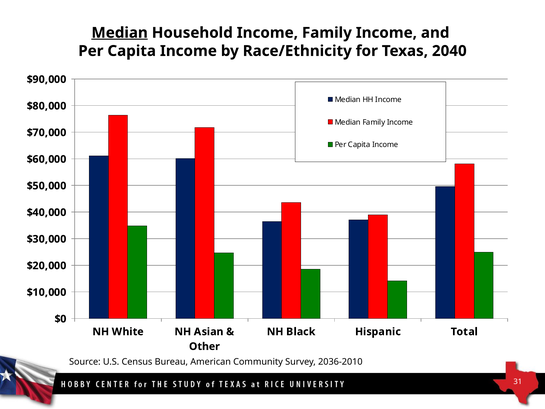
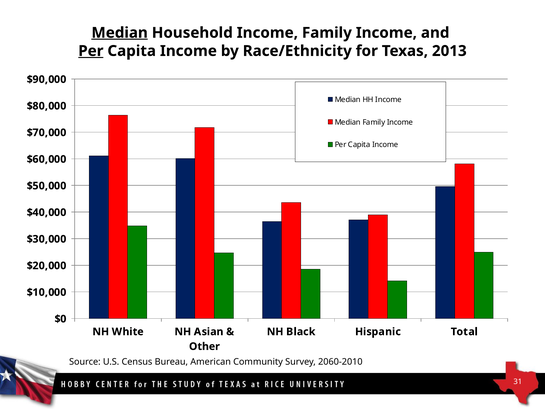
Per underline: none -> present (91, 51)
2040: 2040 -> 2013 (449, 51)
2036-2010: 2036-2010 -> 2060-2010 (340, 362)
